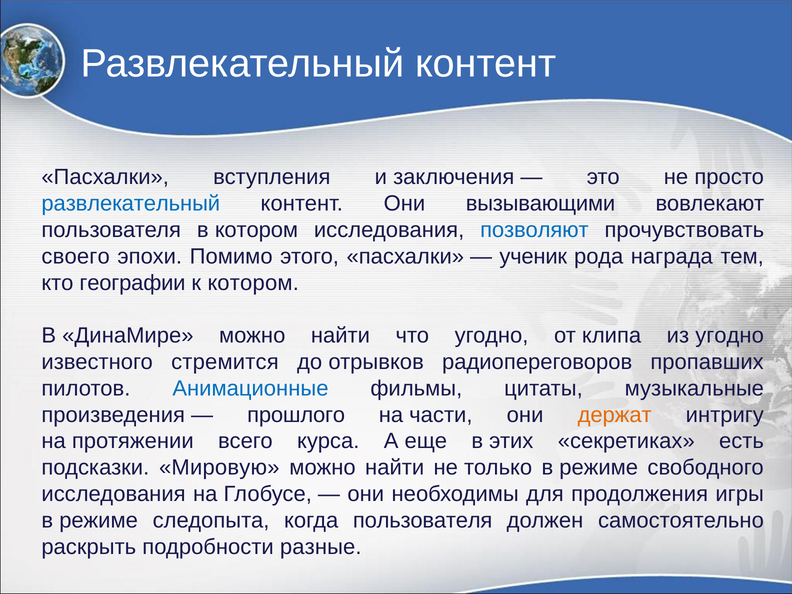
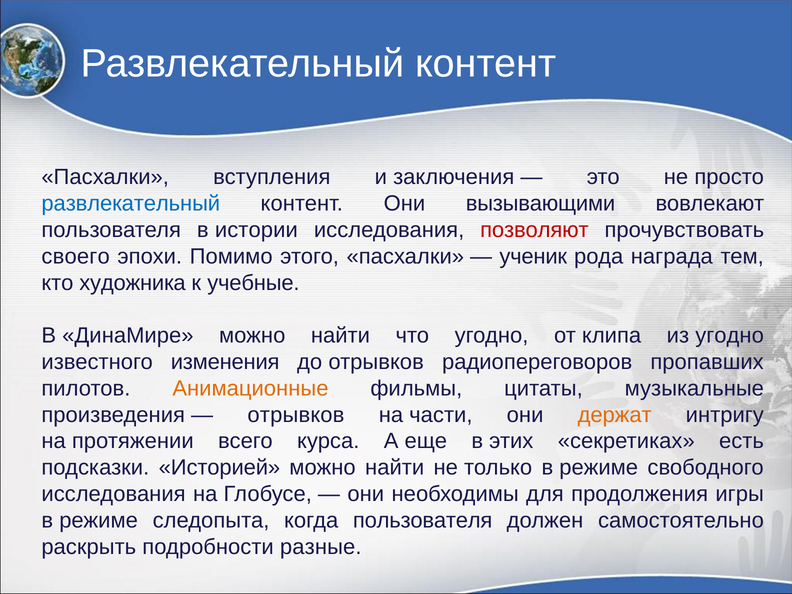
в котором: котором -> истории (256, 230)
позволяют colour: blue -> red (534, 230)
географии: географии -> художника (133, 283)
к котором: котором -> учебные (253, 283)
стремится: стремится -> изменения (225, 362)
Анимационные colour: blue -> orange (250, 388)
прошлого: прошлого -> отрывков (296, 415)
Мировую: Мировую -> Историей (219, 468)
